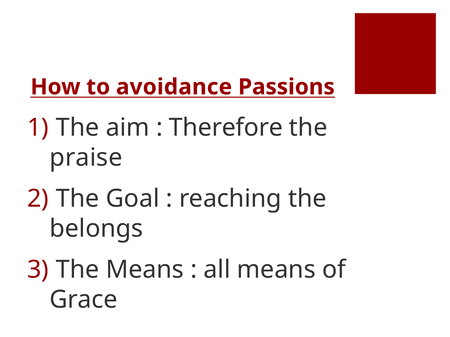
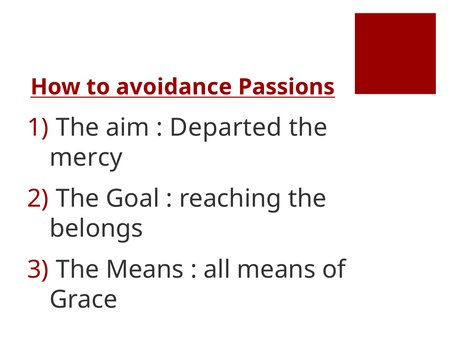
Therefore: Therefore -> Departed (226, 128)
praise: praise -> mercy (86, 158)
